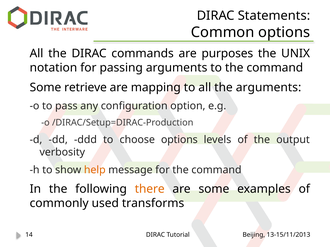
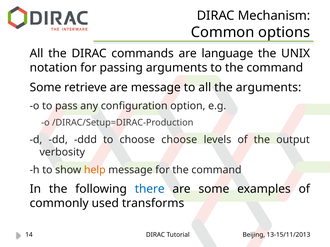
Statements: Statements -> Mechanism (274, 16)
purposes: purposes -> language (227, 54)
are mapping: mapping -> message (156, 88)
choose options: options -> choose (179, 140)
there colour: orange -> blue (150, 189)
